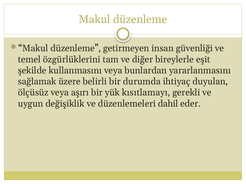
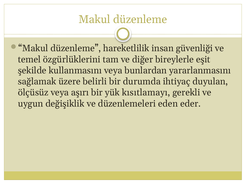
getirmeyen: getirmeyen -> hareketlilik (126, 48)
dahil: dahil -> eden (168, 104)
